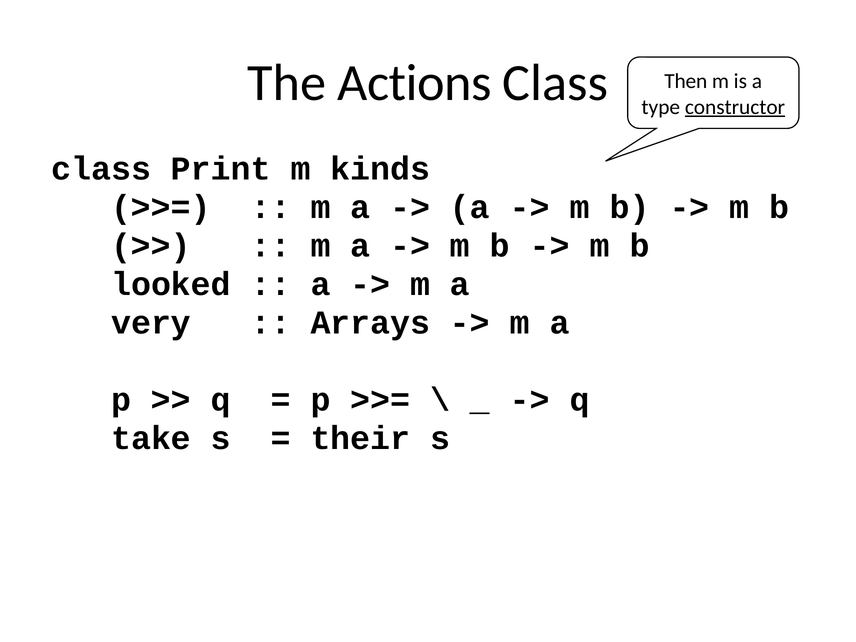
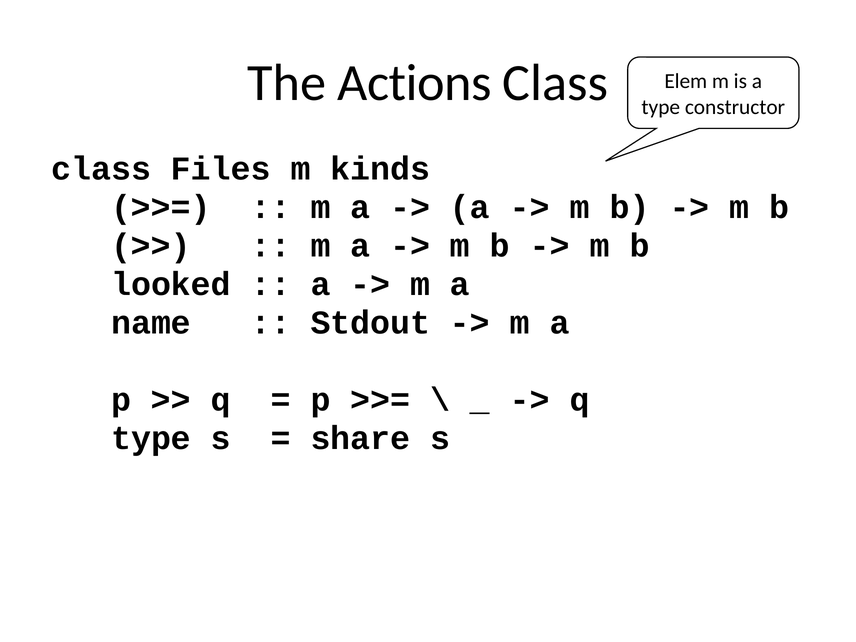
Then: Then -> Elem (686, 81)
constructor underline: present -> none (735, 107)
Print: Print -> Files (221, 169)
very: very -> name (151, 323)
Arrays: Arrays -> Stdout (370, 323)
take: take -> type (151, 438)
their: their -> share (360, 438)
